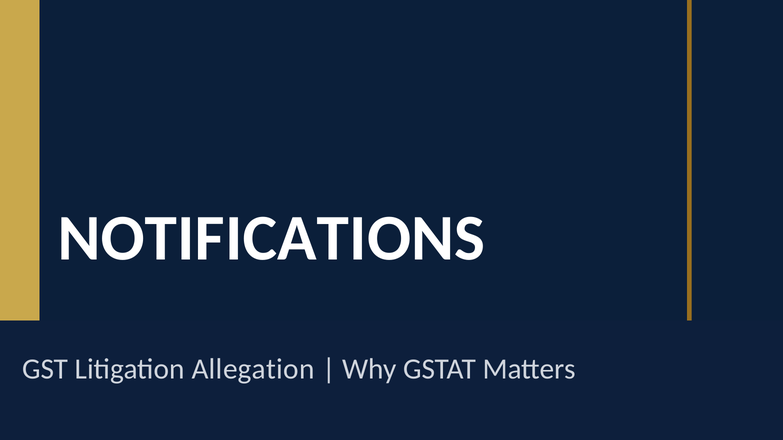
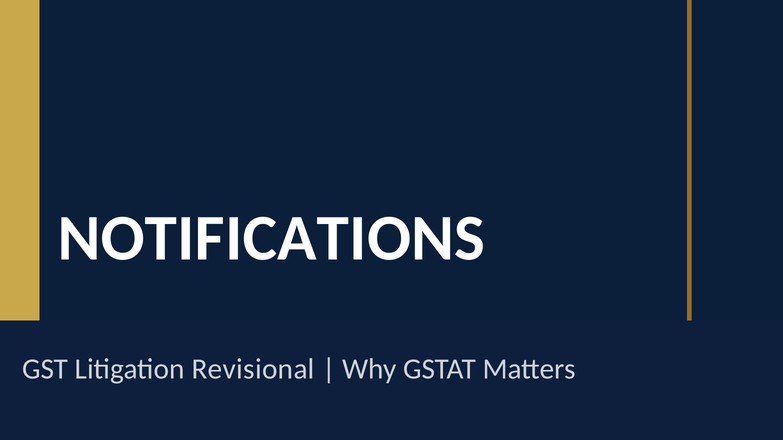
Allegation: Allegation -> Revisional (253, 369)
